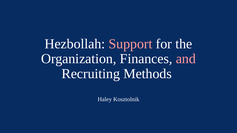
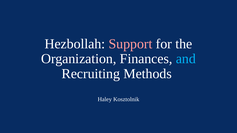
and colour: pink -> light blue (186, 59)
